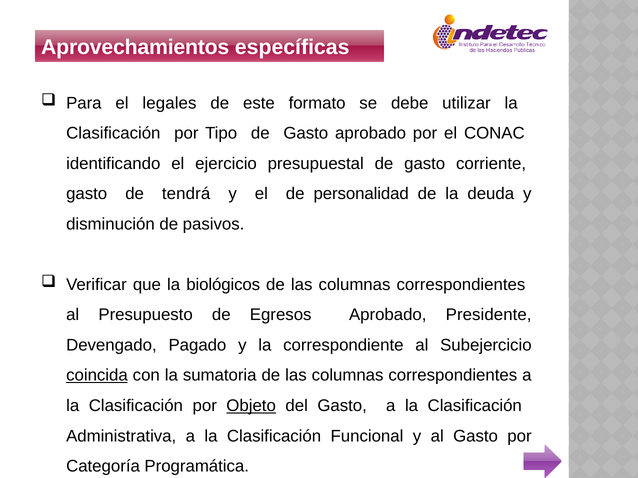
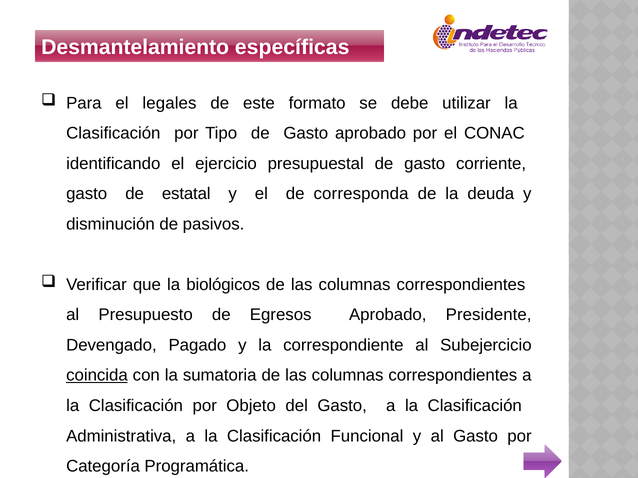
Aprovechamientos: Aprovechamientos -> Desmantelamiento (135, 47)
tendrá: tendrá -> estatal (186, 194)
personalidad: personalidad -> corresponda (361, 194)
Objeto underline: present -> none (251, 406)
